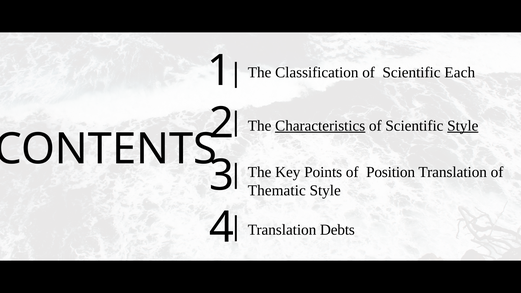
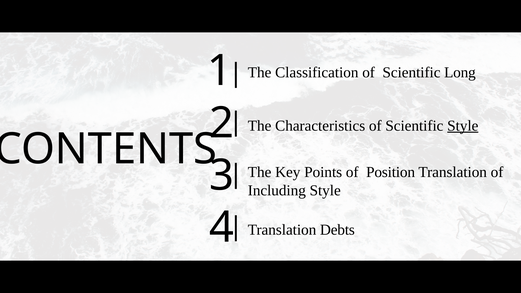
Each: Each -> Long (460, 73)
Characteristics underline: present -> none (320, 126)
Thematic: Thematic -> Including (277, 191)
